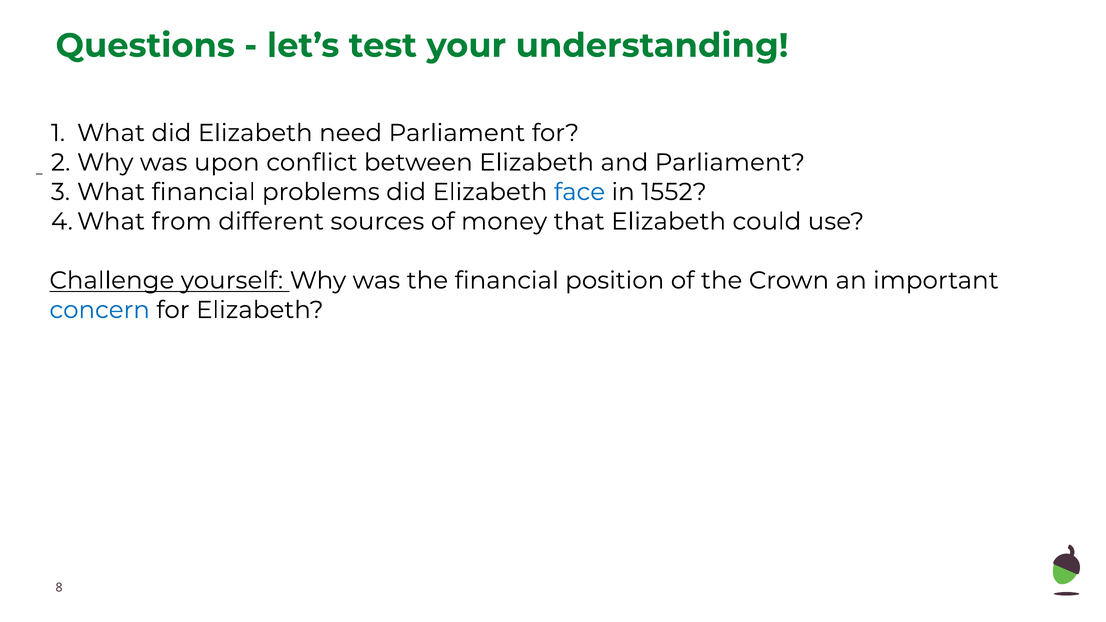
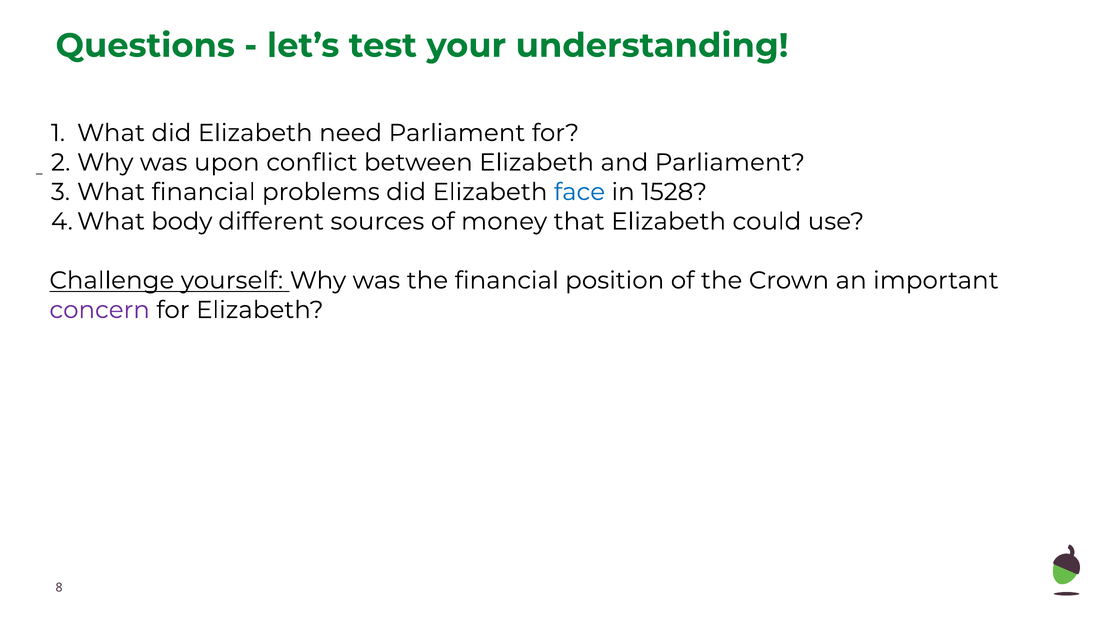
1552: 1552 -> 1528 (674, 192)
from: from -> body (182, 221)
concern colour: blue -> purple (100, 310)
